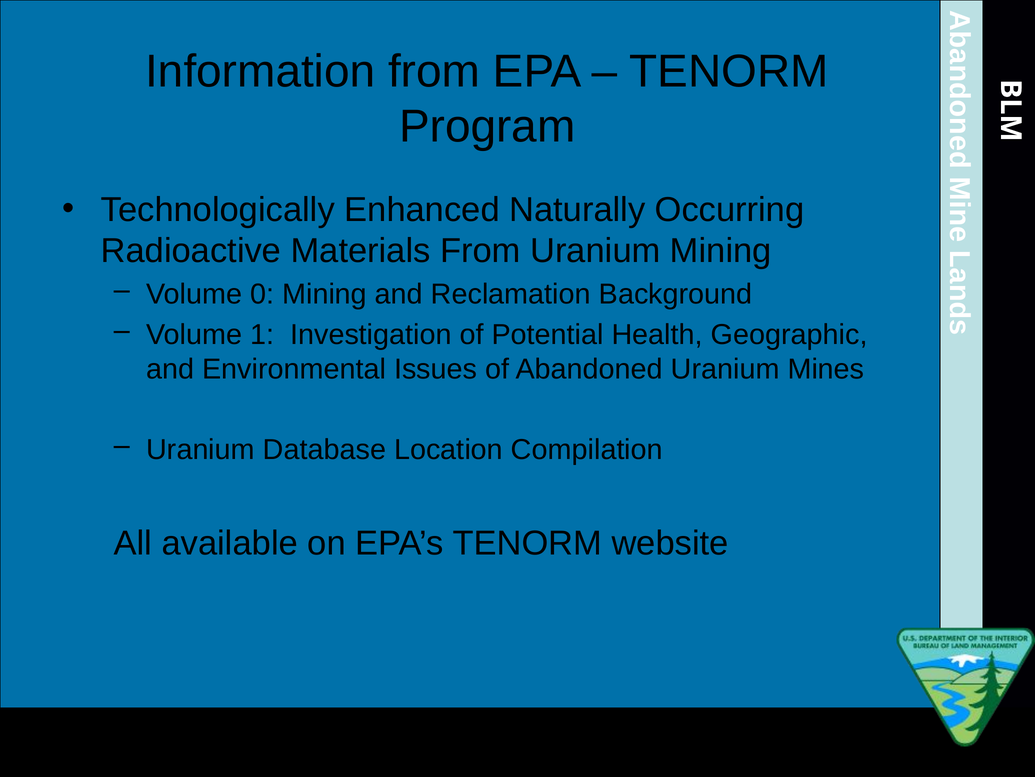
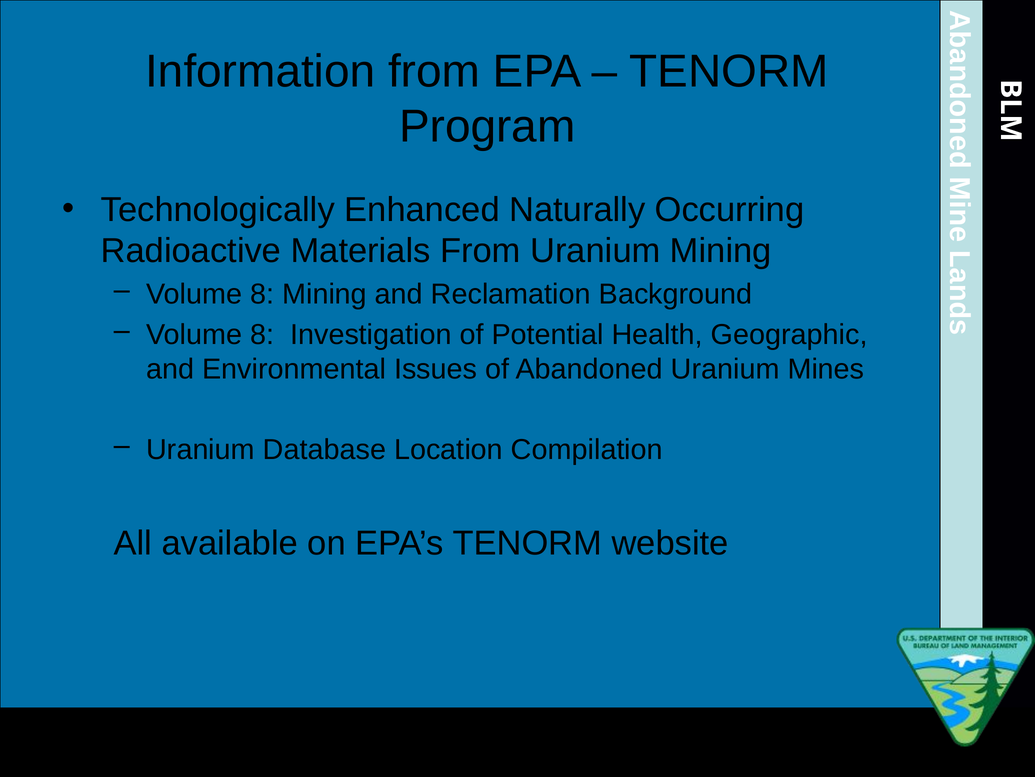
0: 0 -> 8 (262, 294)
1: 1 -> 8 (262, 334)
